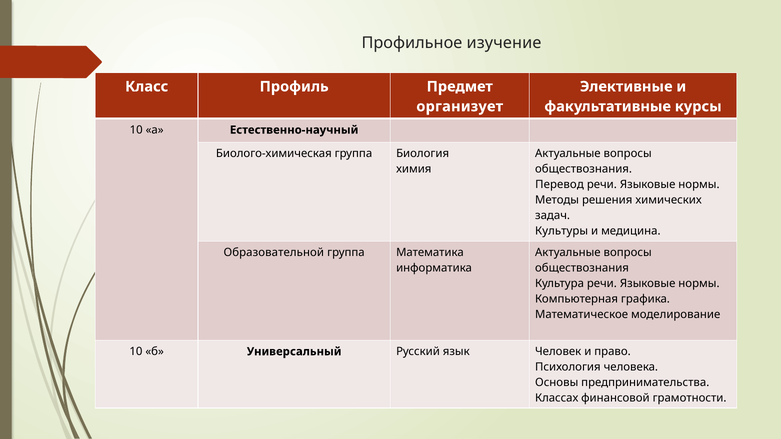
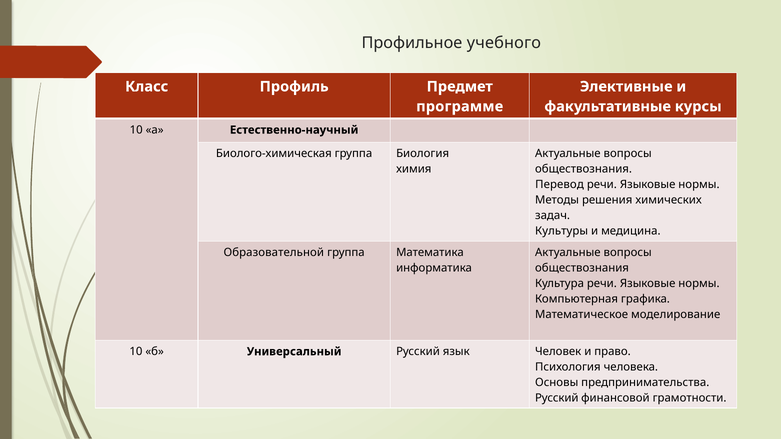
изучение: изучение -> учебного (504, 43)
организует: организует -> программе (460, 107)
Классах: Классах -> Русский (557, 398)
